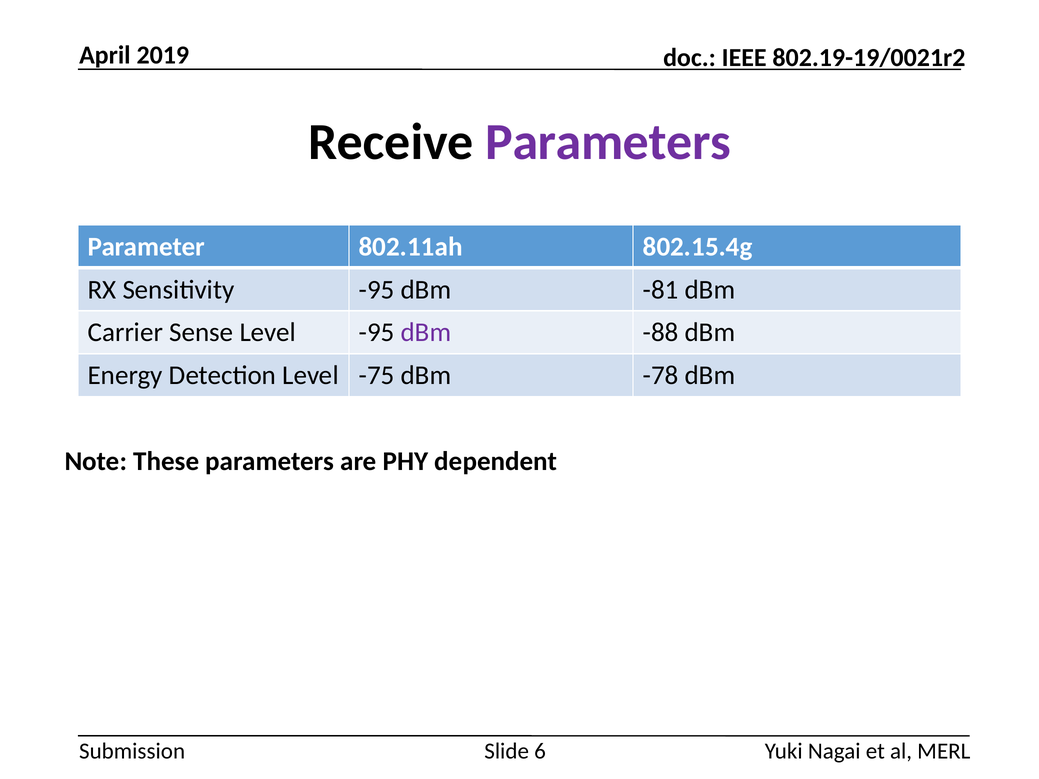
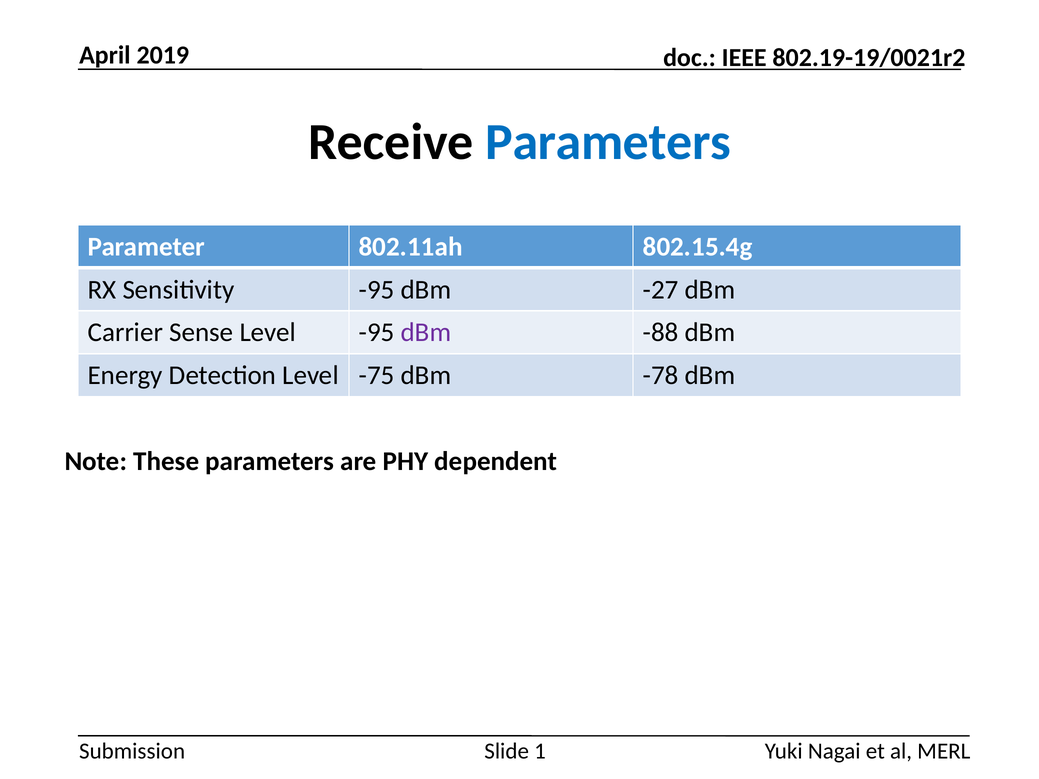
Parameters colour: purple -> blue (608, 142)
-81: -81 -> -27 (661, 290)
6: 6 -> 1 (540, 751)
